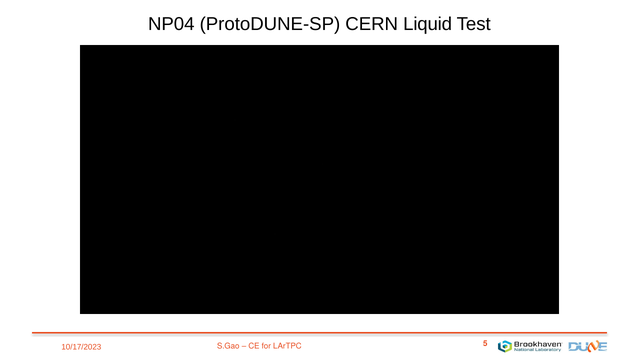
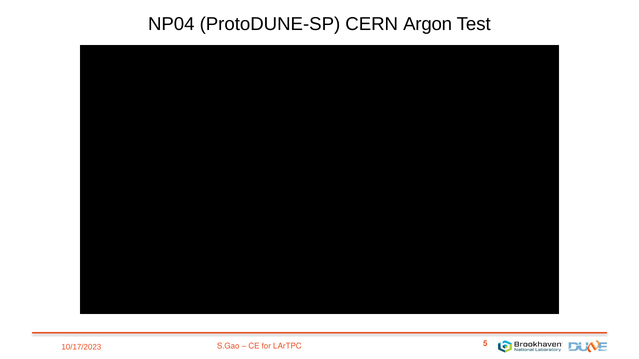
Liquid: Liquid -> Argon (428, 24)
